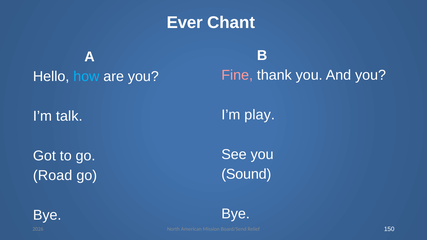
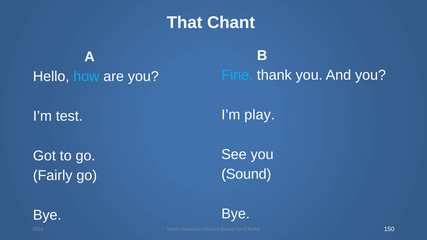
Ever: Ever -> That (185, 23)
Fine colour: pink -> light blue (237, 75)
talk: talk -> test (69, 116)
Road: Road -> Fairly (53, 176)
